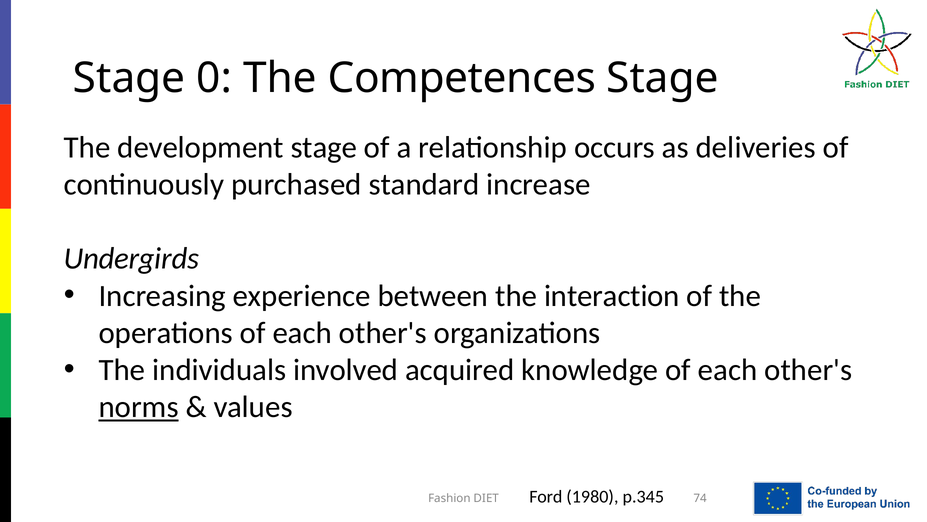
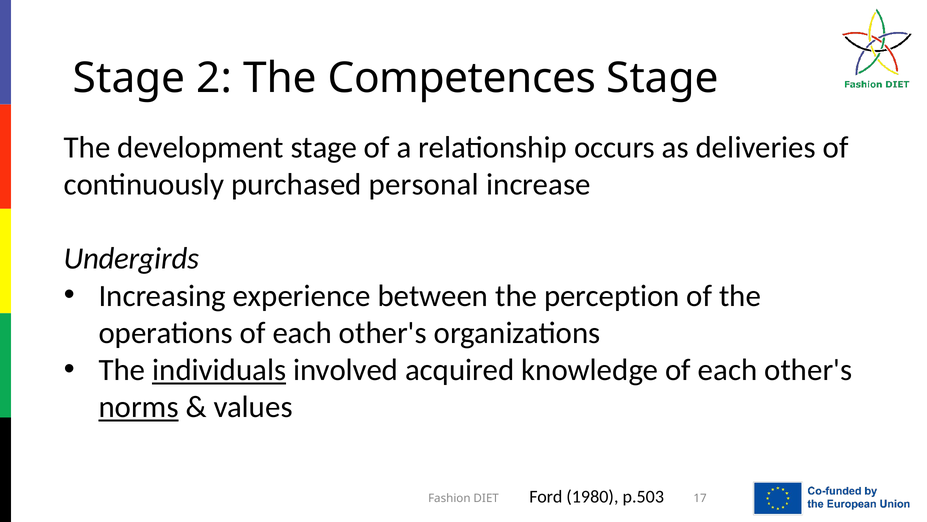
0: 0 -> 2 (214, 78)
standard: standard -> personal (424, 184)
interaction: interaction -> perception (612, 296)
individuals underline: none -> present (219, 370)
p.345: p.345 -> p.503 (643, 496)
74: 74 -> 17 (700, 498)
